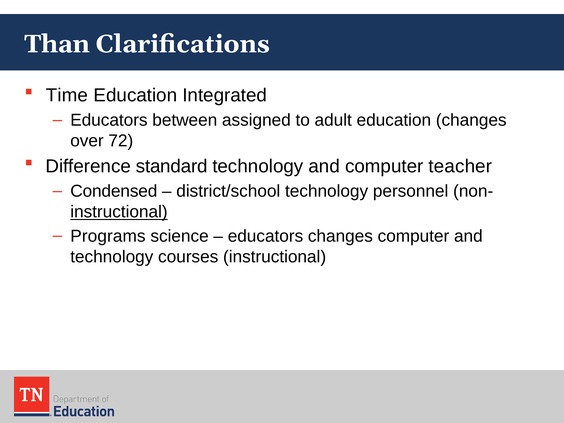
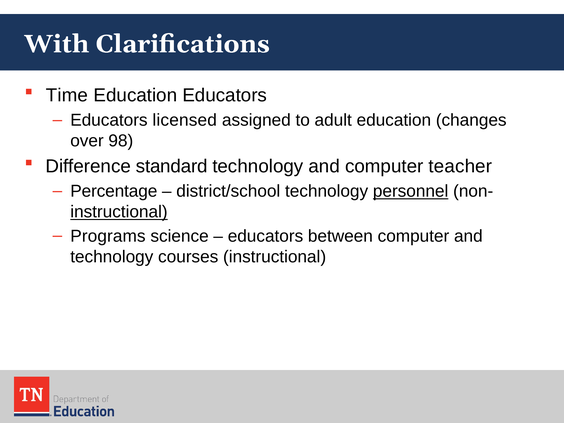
Than: Than -> With (57, 44)
Education Integrated: Integrated -> Educators (225, 95)
between: between -> licensed (185, 120)
72: 72 -> 98 (121, 141)
Condensed: Condensed -> Percentage (114, 191)
personnel underline: none -> present (411, 191)
educators changes: changes -> between (340, 236)
